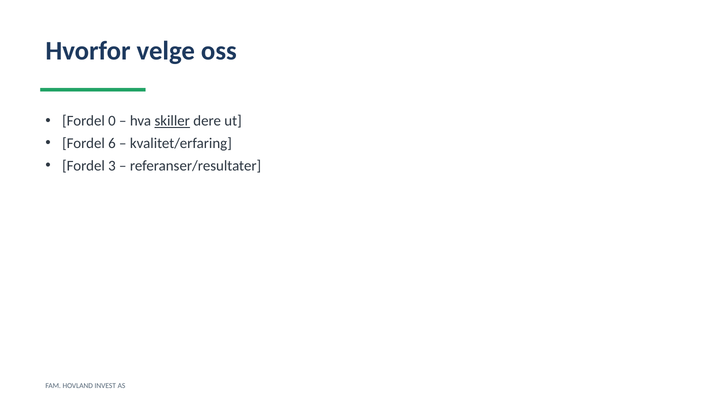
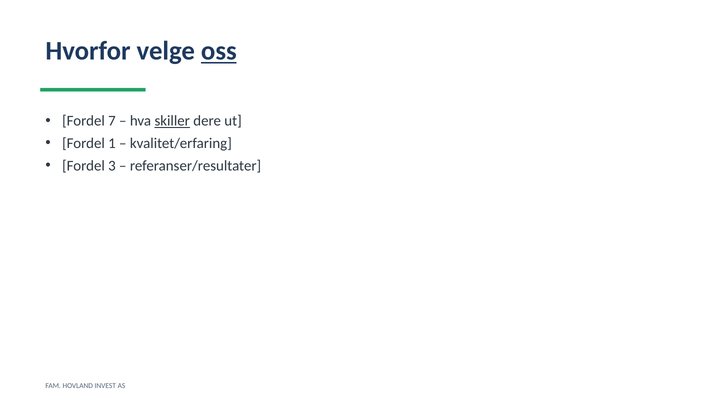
oss underline: none -> present (219, 51)
0: 0 -> 7 (112, 121)
6: 6 -> 1 (112, 143)
